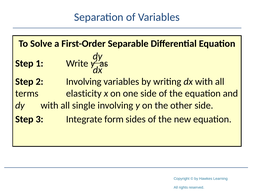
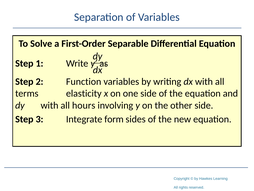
2 Involving: Involving -> Function (84, 81)
single: single -> hours (84, 105)
